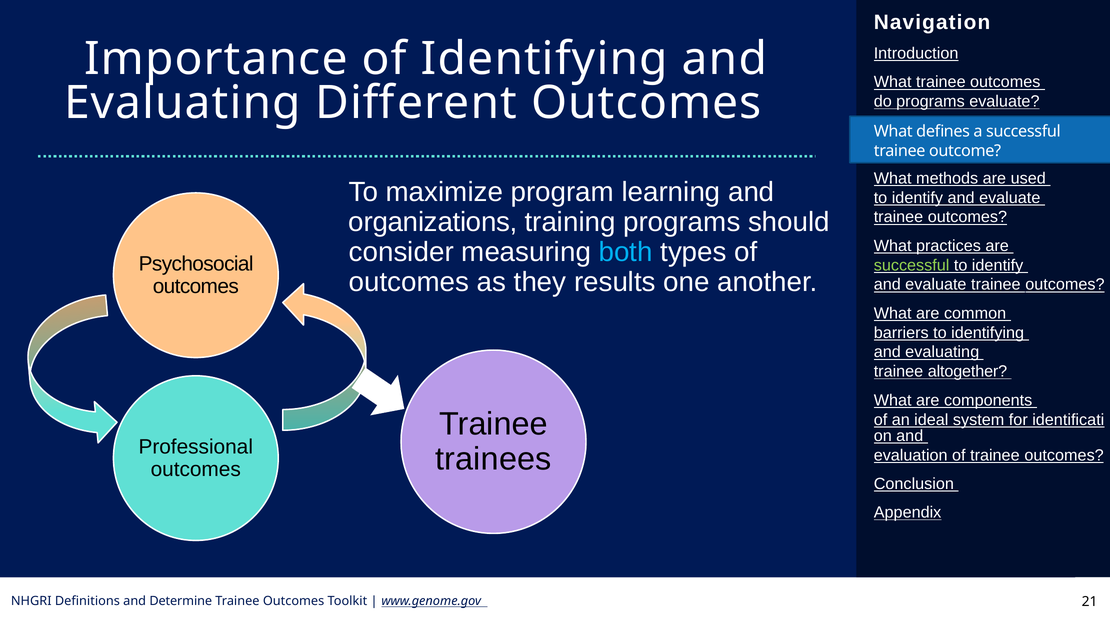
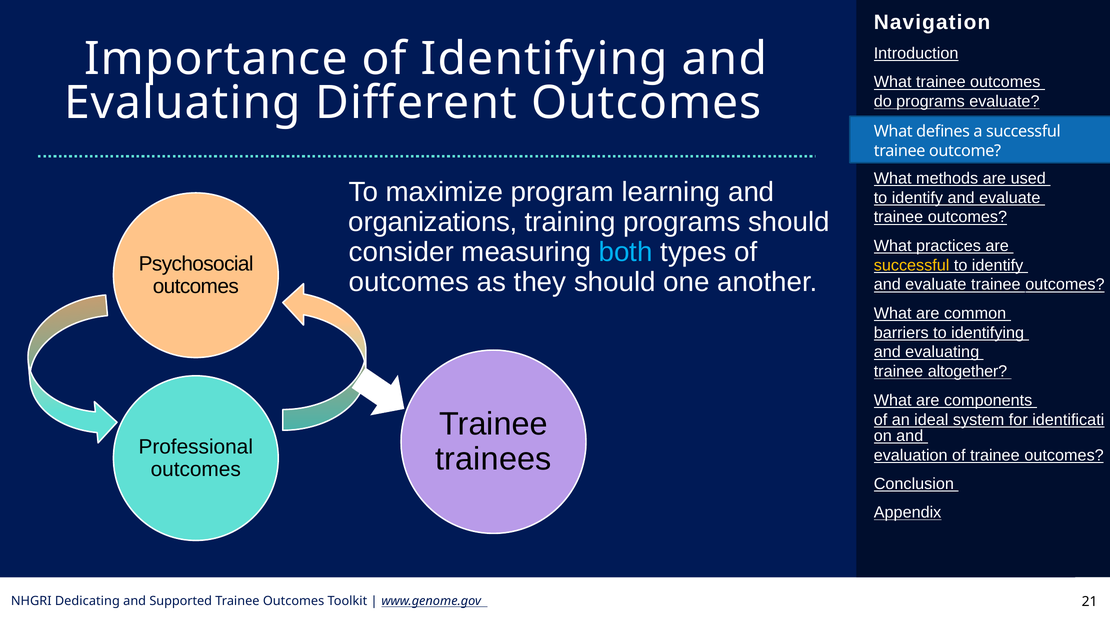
successful colour: light green -> yellow (912, 265)
they results: results -> should (615, 282)
Definitions: Definitions -> Dedicating (87, 601)
Determine: Determine -> Supported (181, 601)
